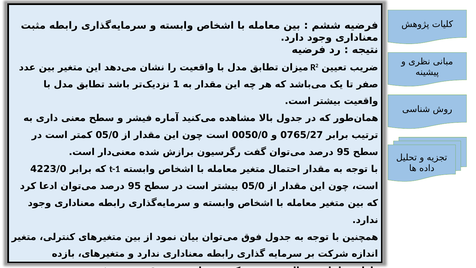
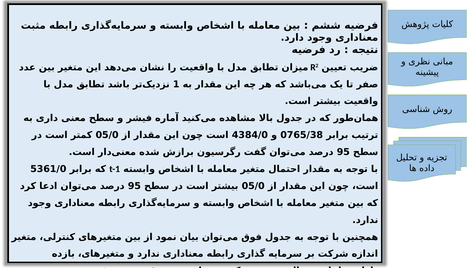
0050/0: 0050/0 -> 4384/0 (250, 135)
0765/27: 0765/27 -> 0765/38 (302, 135)
4223/0: 4223/0 -> 5361/0 (48, 169)
